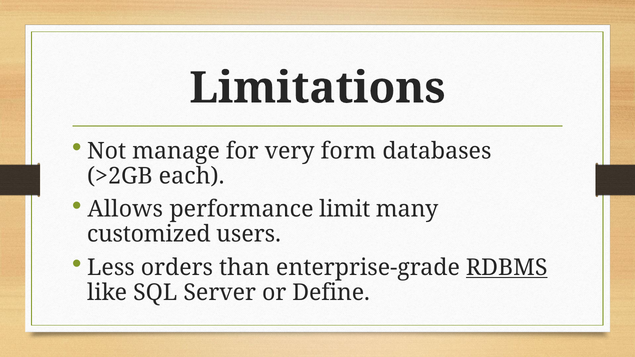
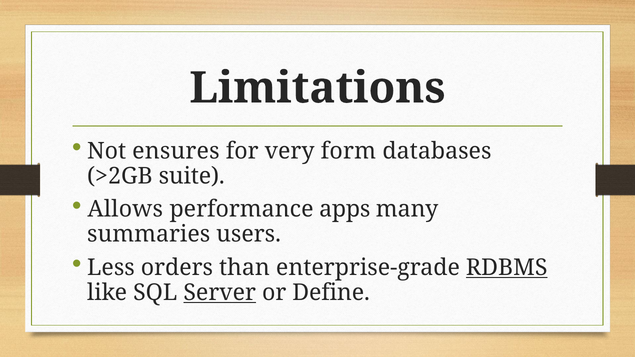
manage: manage -> ensures (176, 151)
each: each -> suite (192, 176)
limit: limit -> apps (345, 209)
customized: customized -> summaries (149, 234)
Server underline: none -> present (220, 293)
